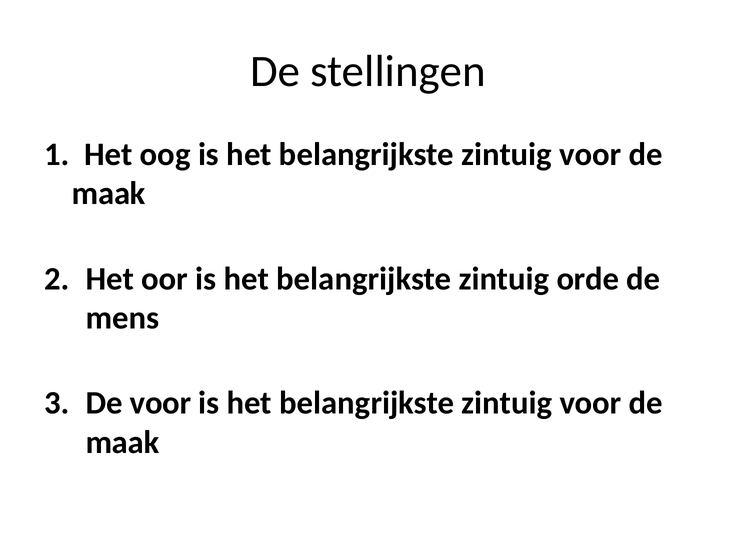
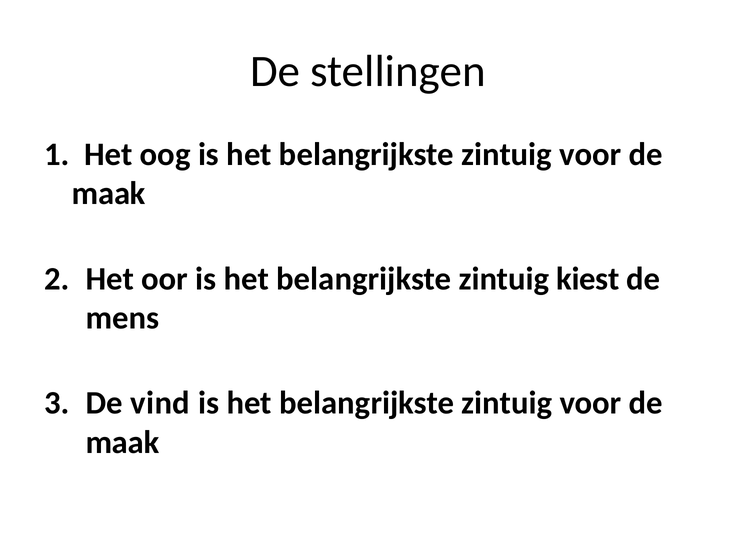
orde: orde -> kiest (588, 279)
De voor: voor -> vind (160, 403)
